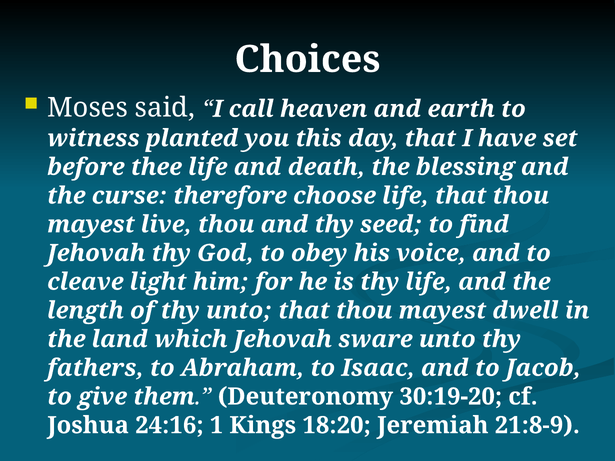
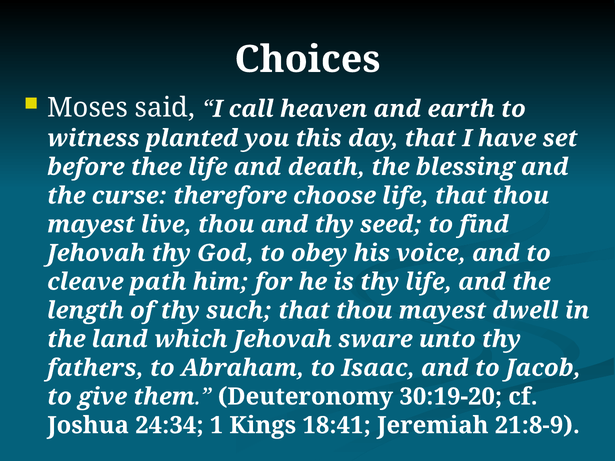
light: light -> path (158, 282)
thy unto: unto -> such (239, 311)
24:16: 24:16 -> 24:34 (169, 426)
18:20: 18:20 -> 18:41 (337, 426)
